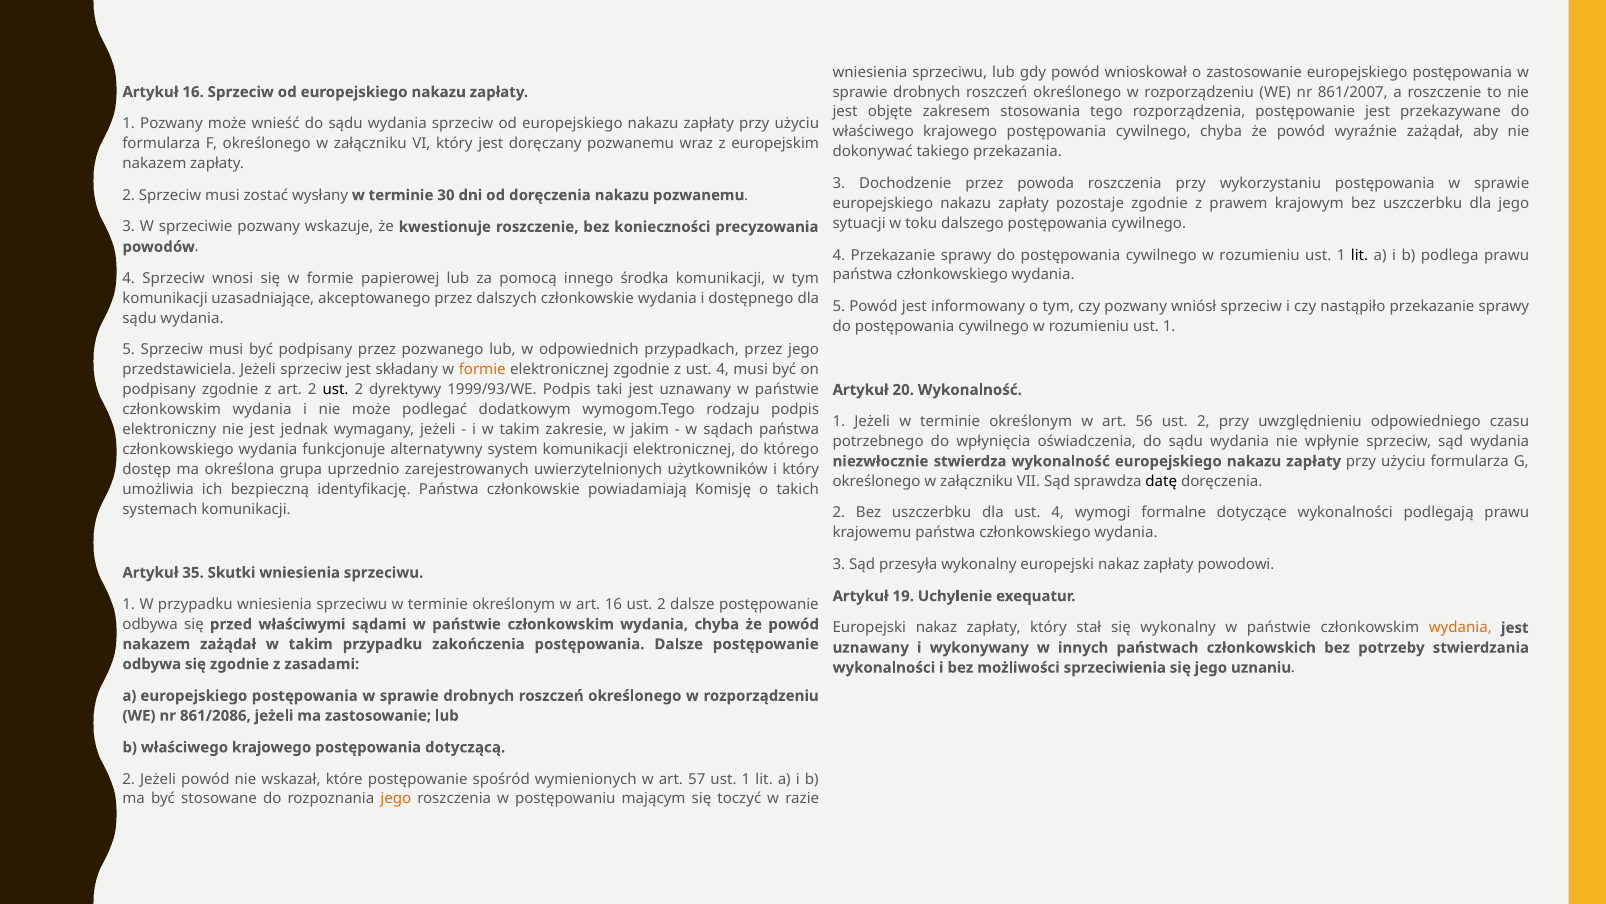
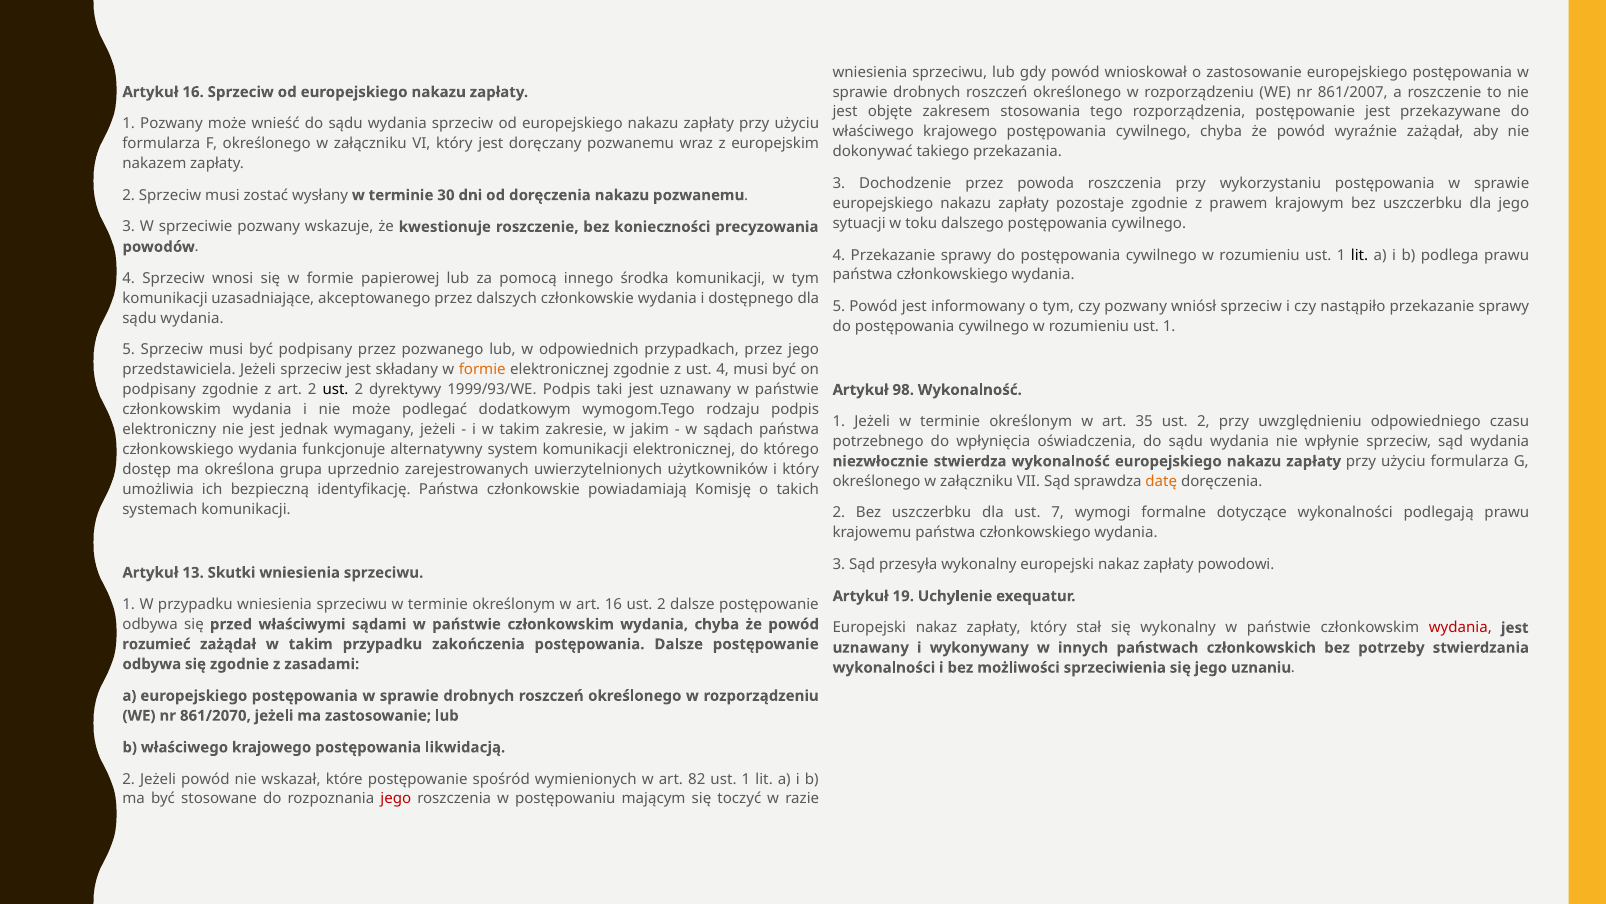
20: 20 -> 98 (903, 390)
56: 56 -> 35 (1144, 421)
datę colour: black -> orange (1161, 481)
dla ust 4: 4 -> 7 (1058, 513)
35: 35 -> 13 (193, 572)
wydania colour: orange -> red (1460, 627)
nakazem: nakazem -> rozumieć (156, 644)
861/2086: 861/2086 -> 861/2070 (215, 715)
dotyczącą: dotyczącą -> likwidacją (465, 747)
57: 57 -> 82 (697, 779)
jego colour: orange -> red (396, 798)
